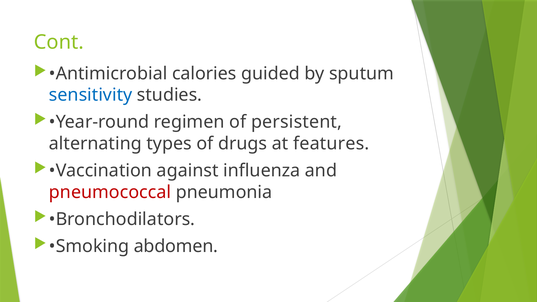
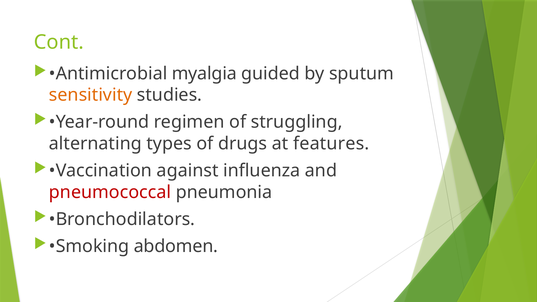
calories: calories -> myalgia (204, 74)
sensitivity colour: blue -> orange (91, 95)
persistent: persistent -> struggling (297, 122)
